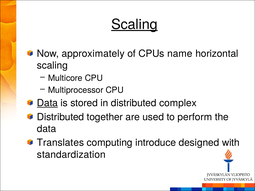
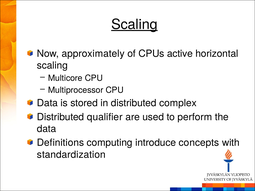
name: name -> active (180, 54)
Data underline: present -> none (47, 103)
together: together -> qualifier (105, 117)
Translates: Translates -> Definitions (60, 143)
designed: designed -> concepts (199, 143)
